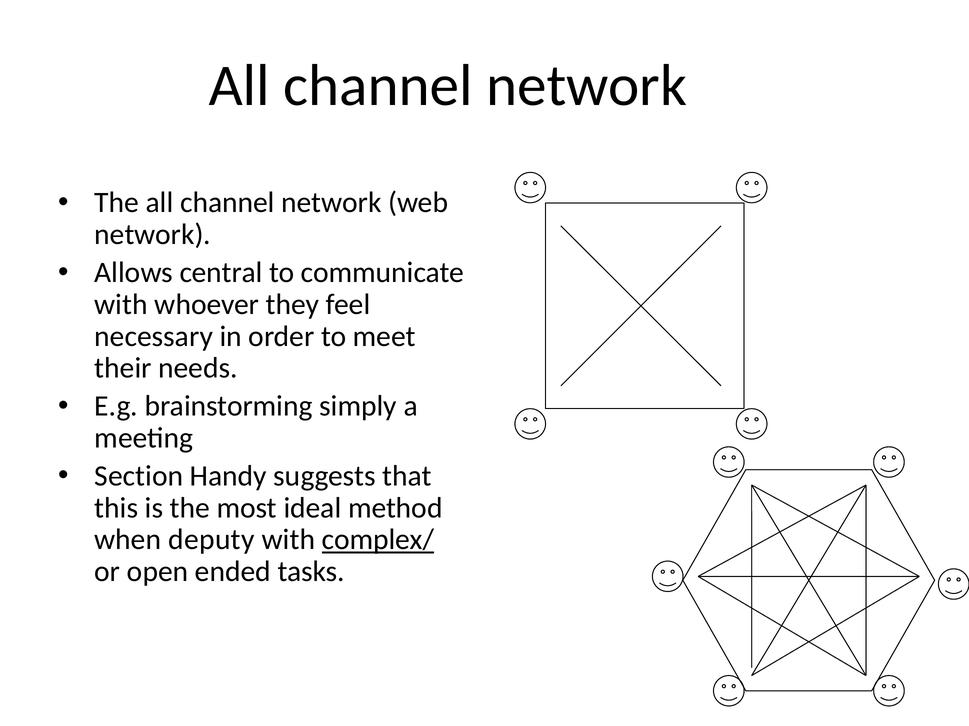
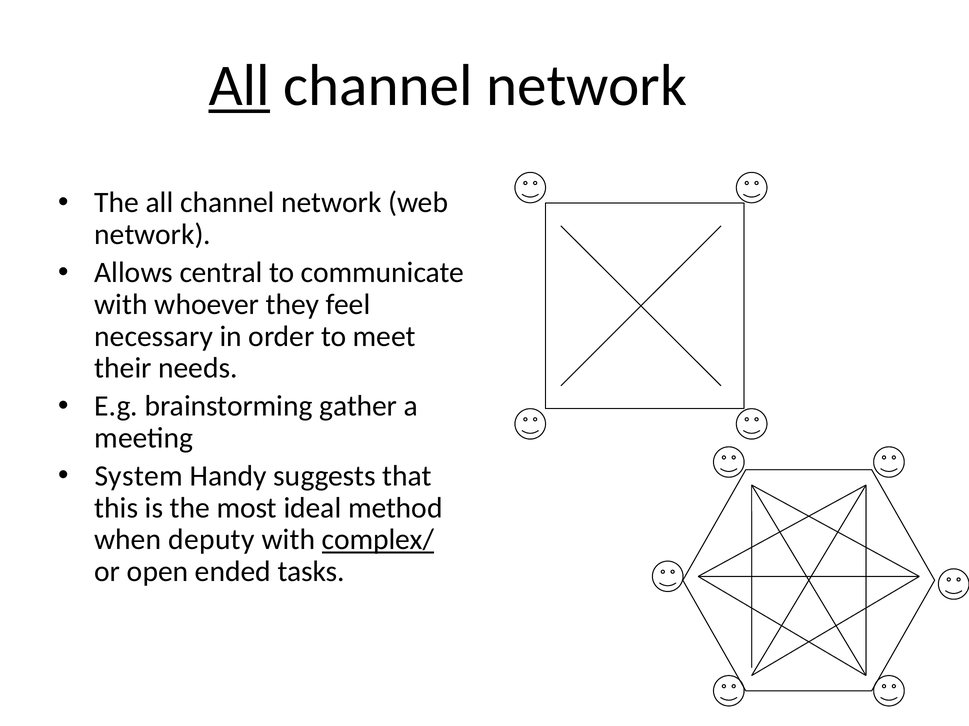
All underline: none -> present (239, 86)
simply: simply -> gather (358, 406)
Section: Section -> System (139, 476)
